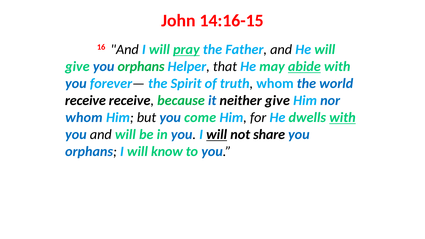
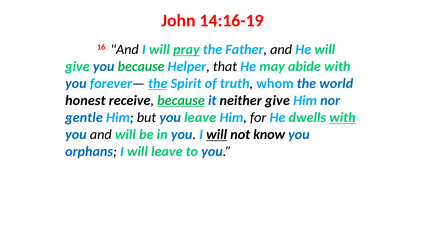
14:16-15: 14:16-15 -> 14:16-19 (232, 21)
give you orphans: orphans -> because (141, 67)
abide underline: present -> none (304, 67)
the underline: none -> present (158, 84)
receive: receive -> honest (85, 101)
because underline: none -> present (181, 101)
whom: whom -> gentle (84, 118)
you come: come -> leave (200, 118)
share: share -> know (269, 135)
will know: know -> leave (167, 152)
